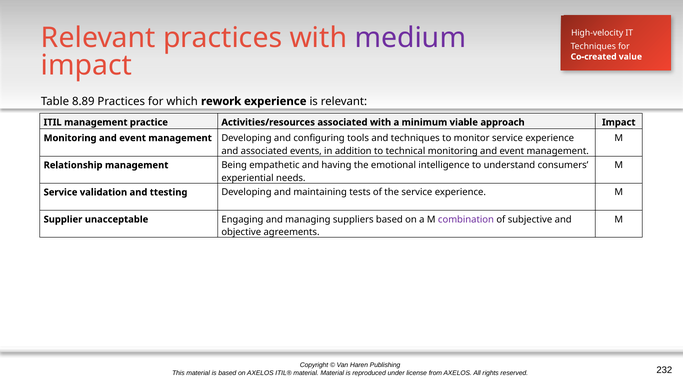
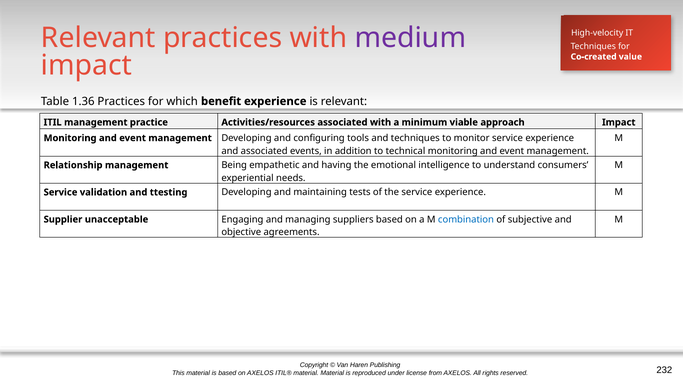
8.89: 8.89 -> 1.36 (83, 101)
rework: rework -> benefit (221, 101)
combination colour: purple -> blue (466, 219)
